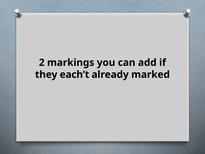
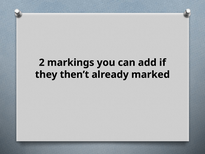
each’t: each’t -> then’t (74, 74)
